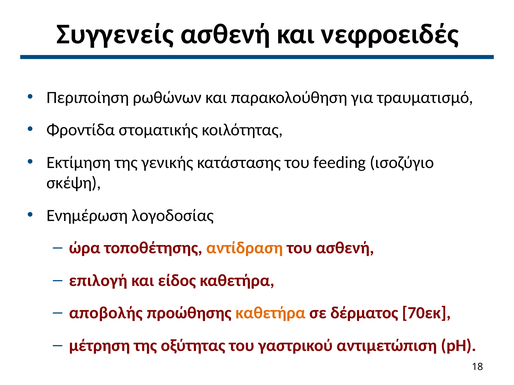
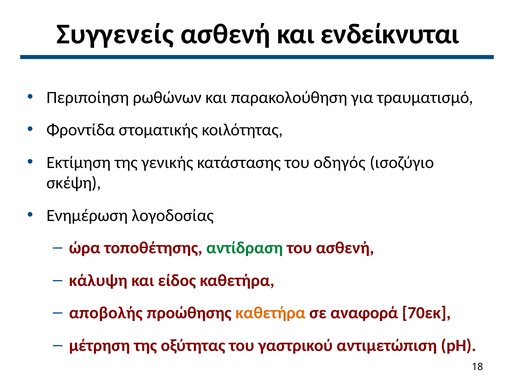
νεφροειδές: νεφροειδές -> ενδείκνυται (390, 34)
feeding: feeding -> οδηγός (339, 163)
αντίδραση colour: orange -> green (245, 248)
επιλογή: επιλογή -> κάλυψη (98, 281)
δέρματος: δέρματος -> αναφορά (364, 313)
